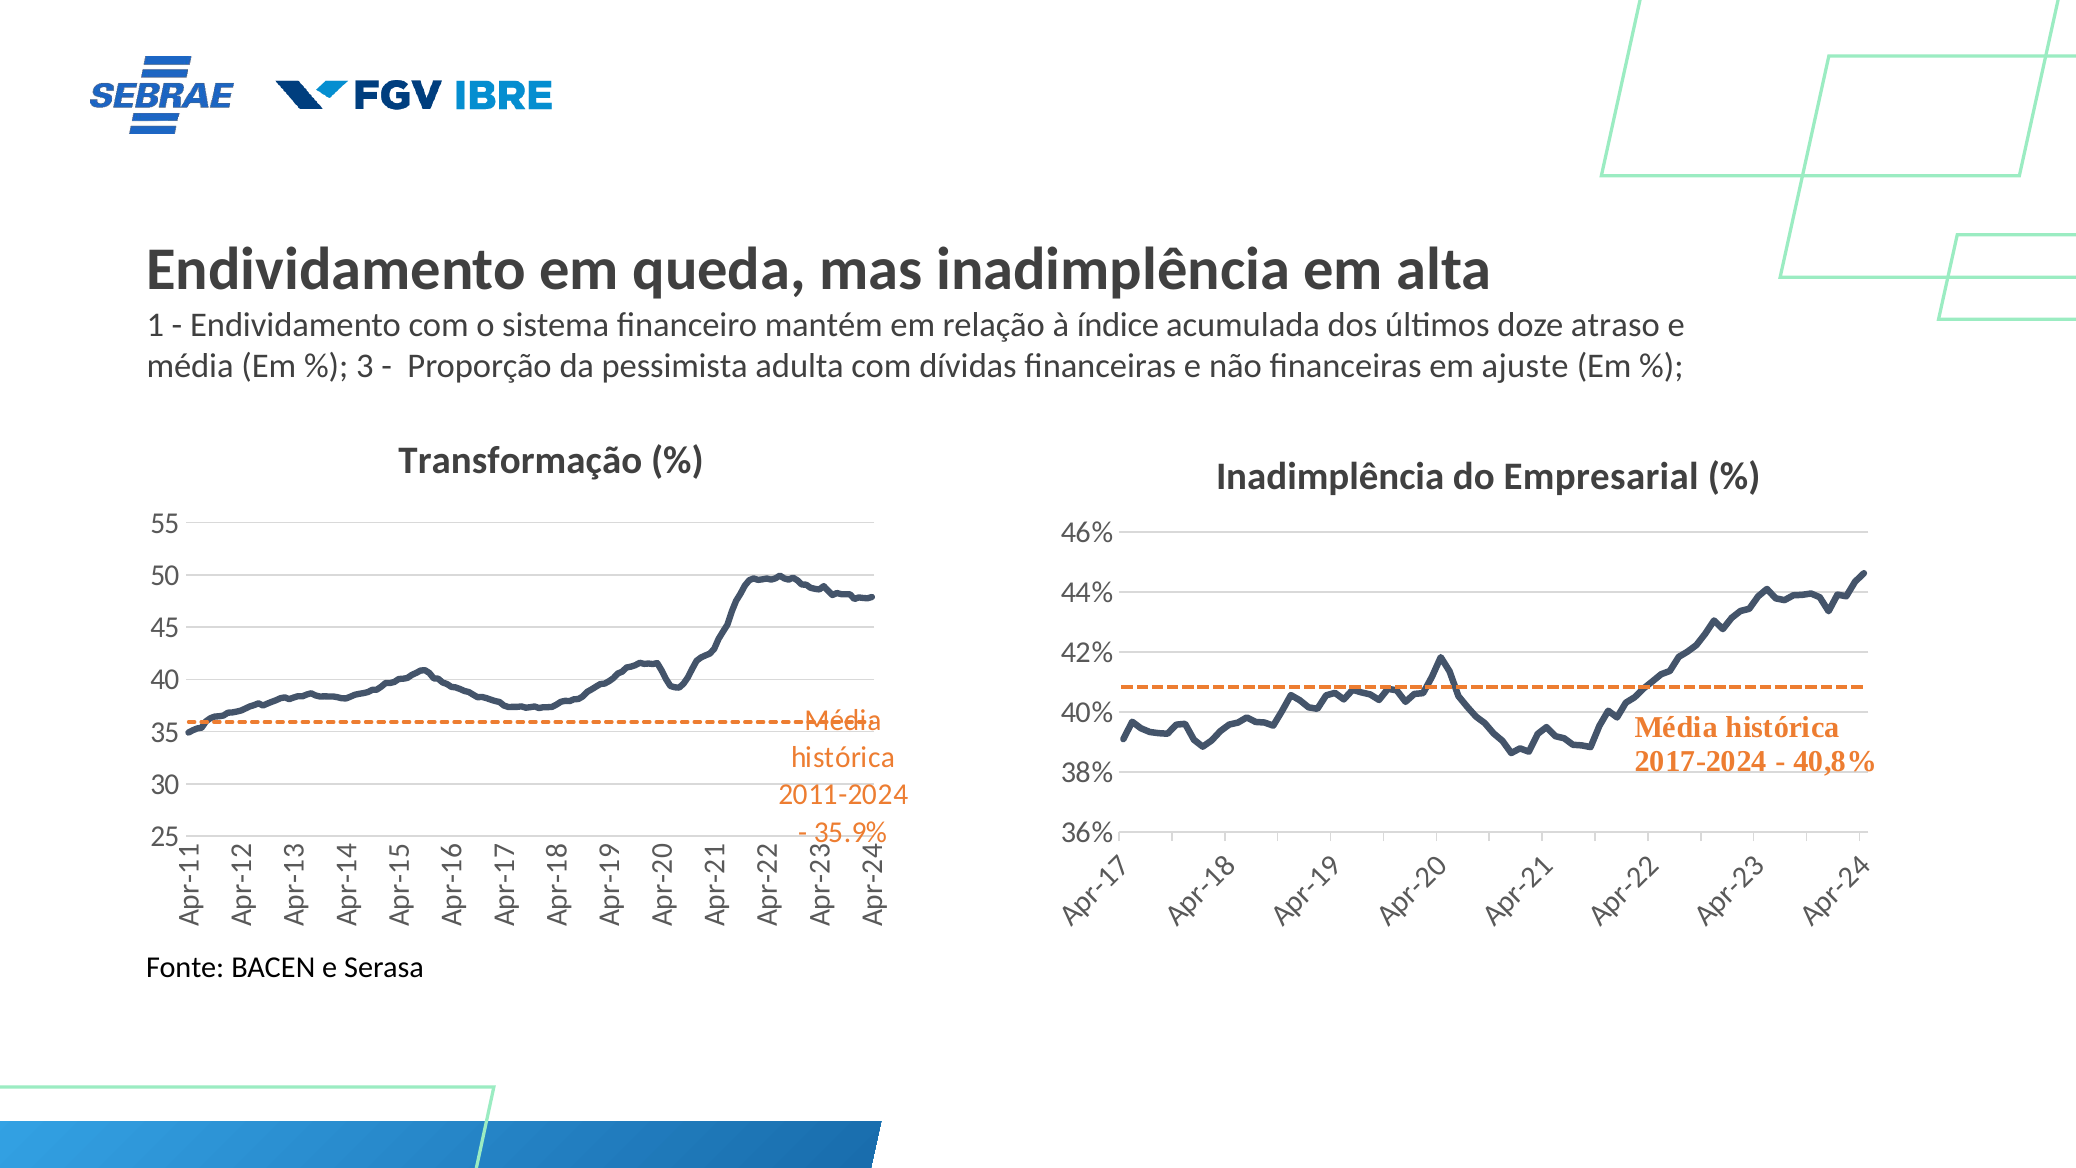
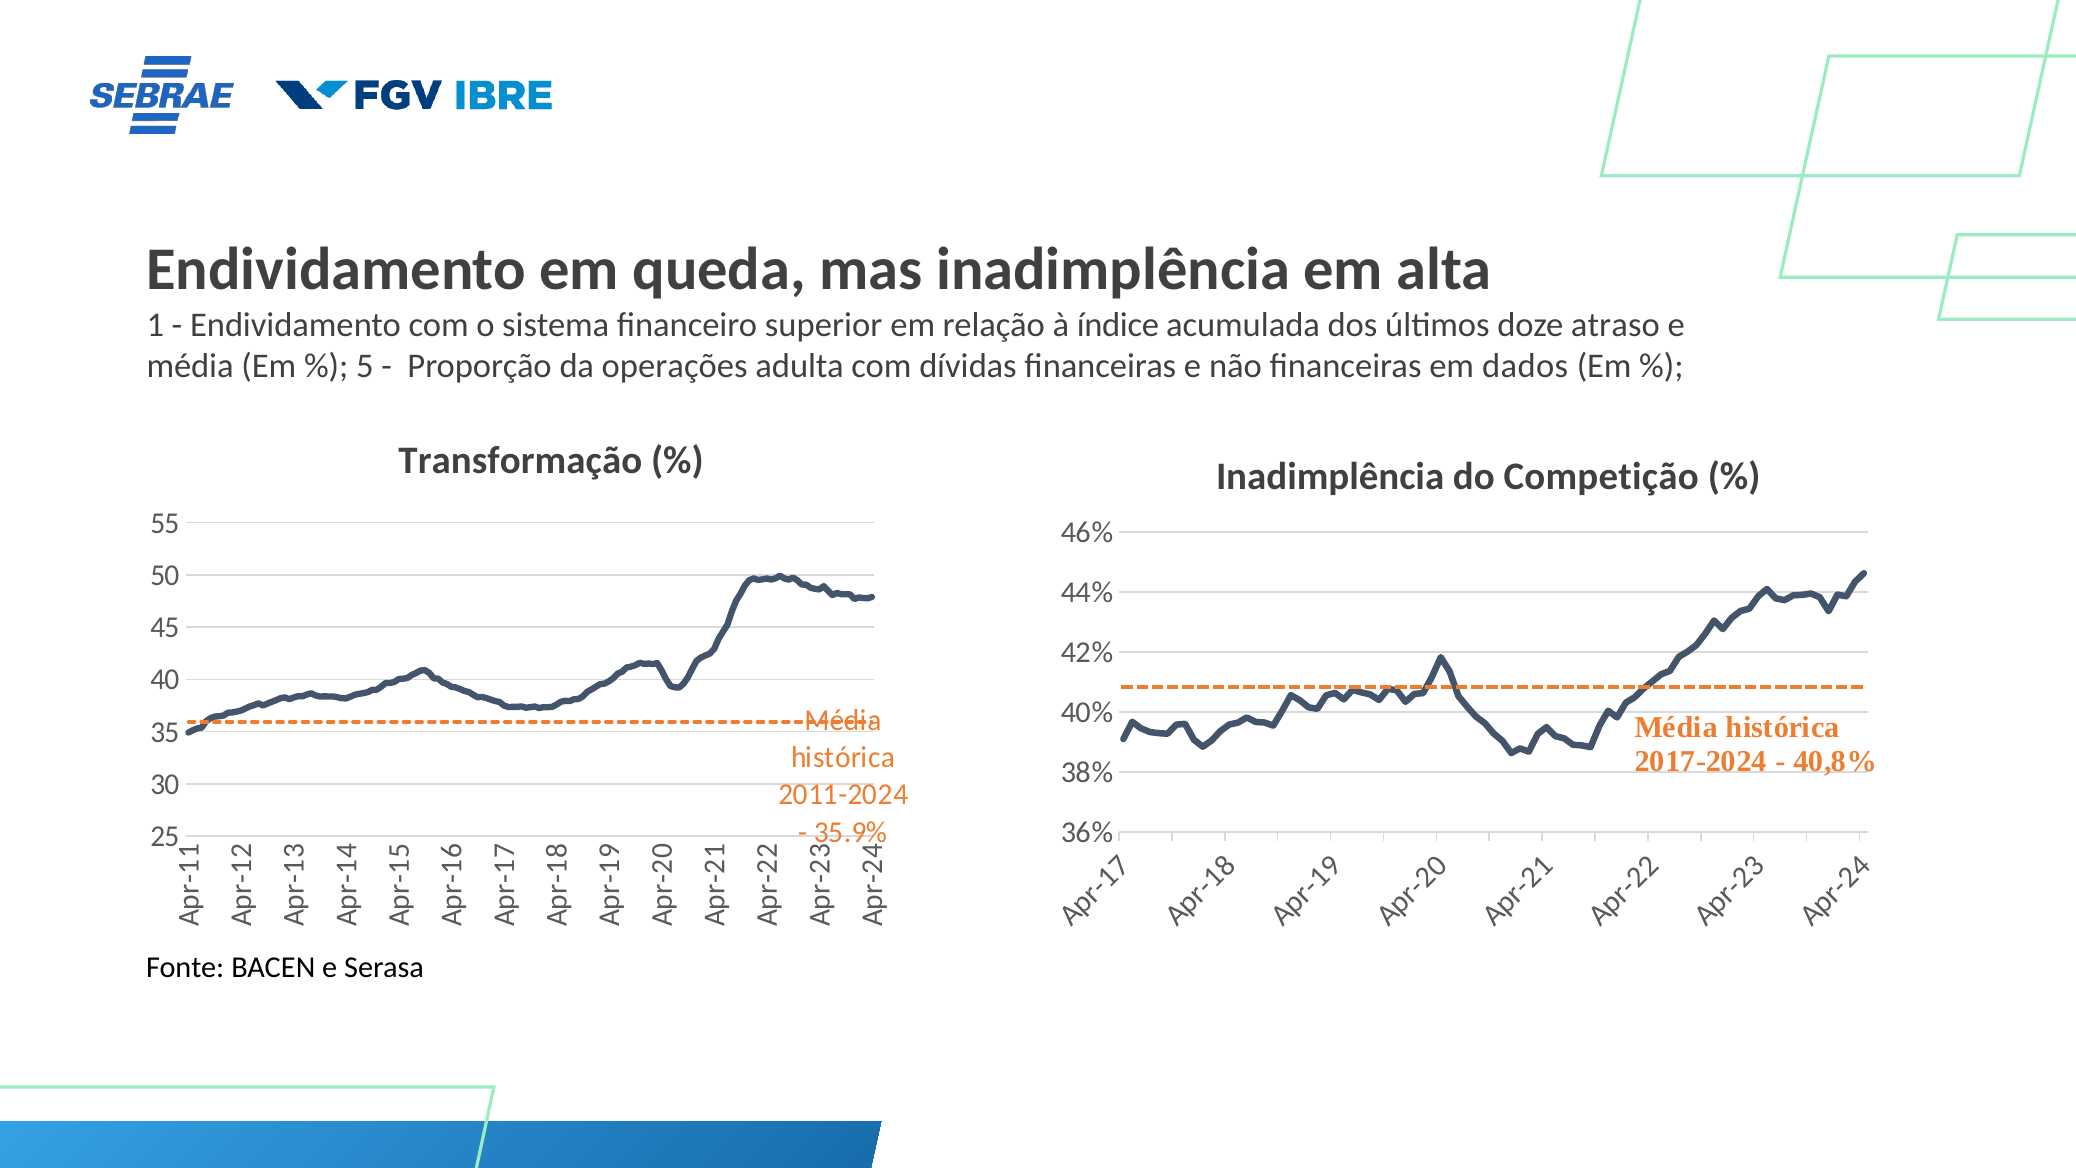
mantém: mantém -> superior (824, 325)
3: 3 -> 5 (365, 366)
pessimista: pessimista -> operações (675, 366)
ajuste: ajuste -> dados (1525, 366)
Empresarial: Empresarial -> Competição (1601, 477)
